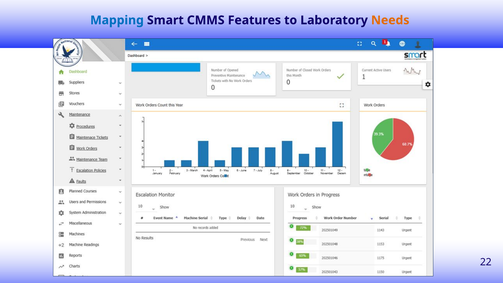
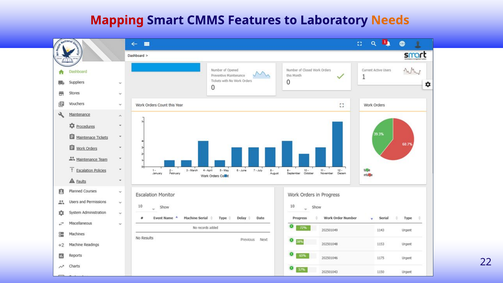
Mapping colour: blue -> red (117, 20)
